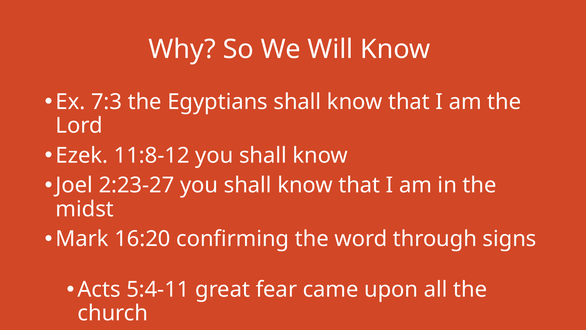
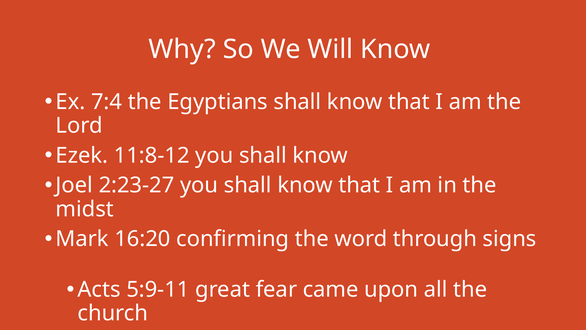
7:3: 7:3 -> 7:4 (107, 102)
5:4-11: 5:4-11 -> 5:9-11 (158, 289)
